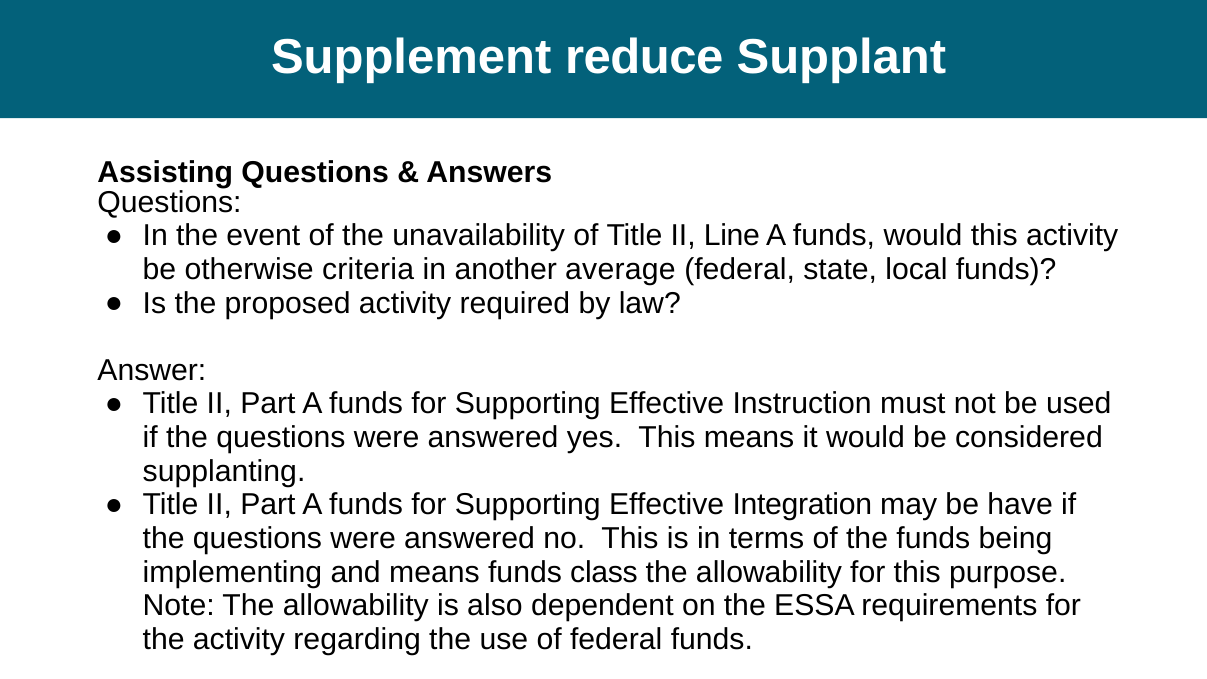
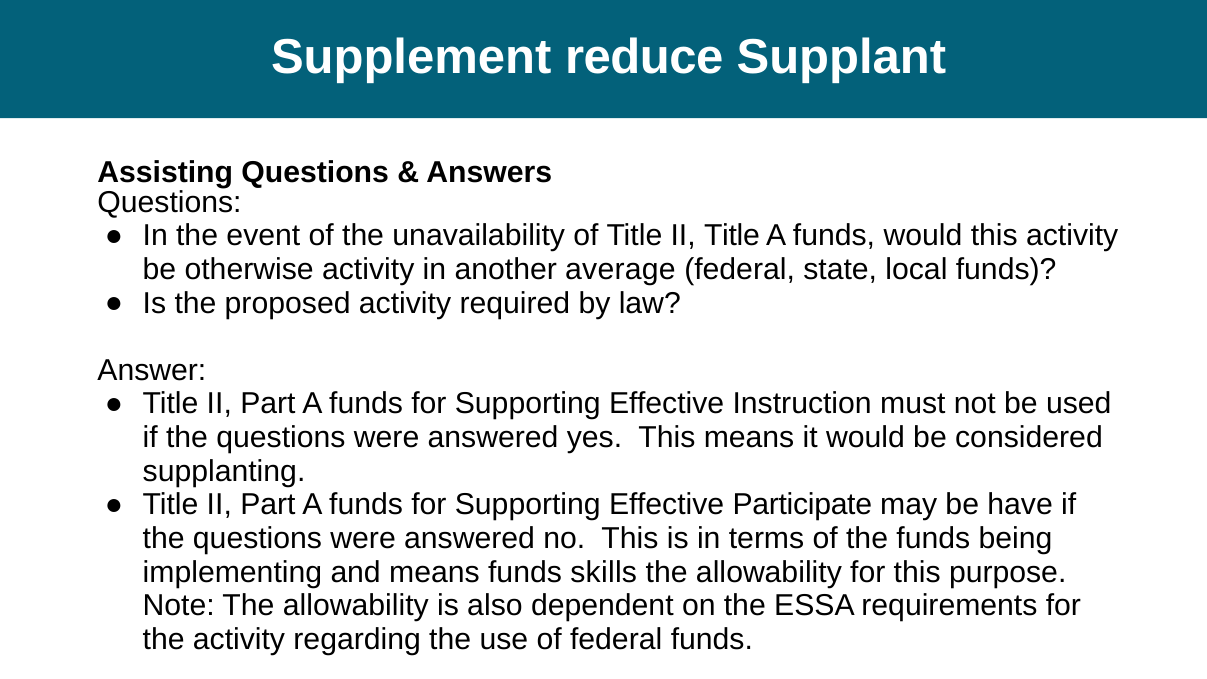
II Line: Line -> Title (732, 236)
otherwise criteria: criteria -> activity (368, 269)
Integration: Integration -> Participate (802, 505)
class: class -> skills (604, 572)
